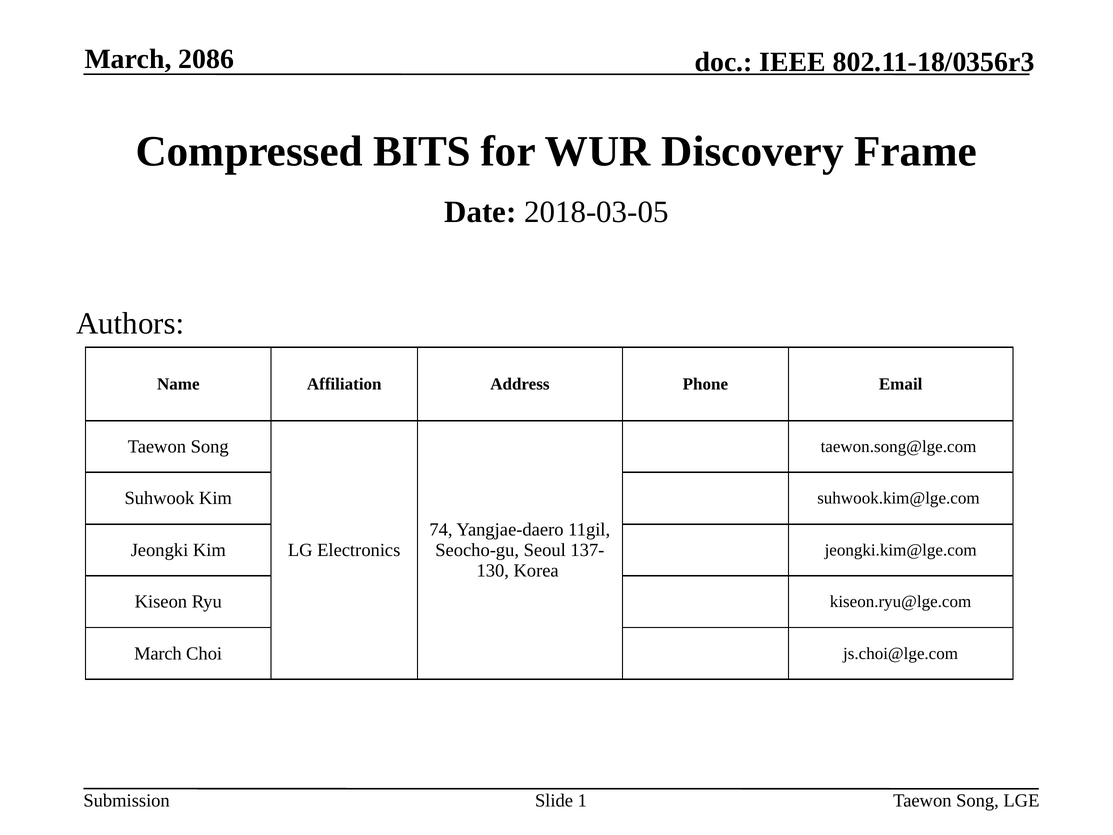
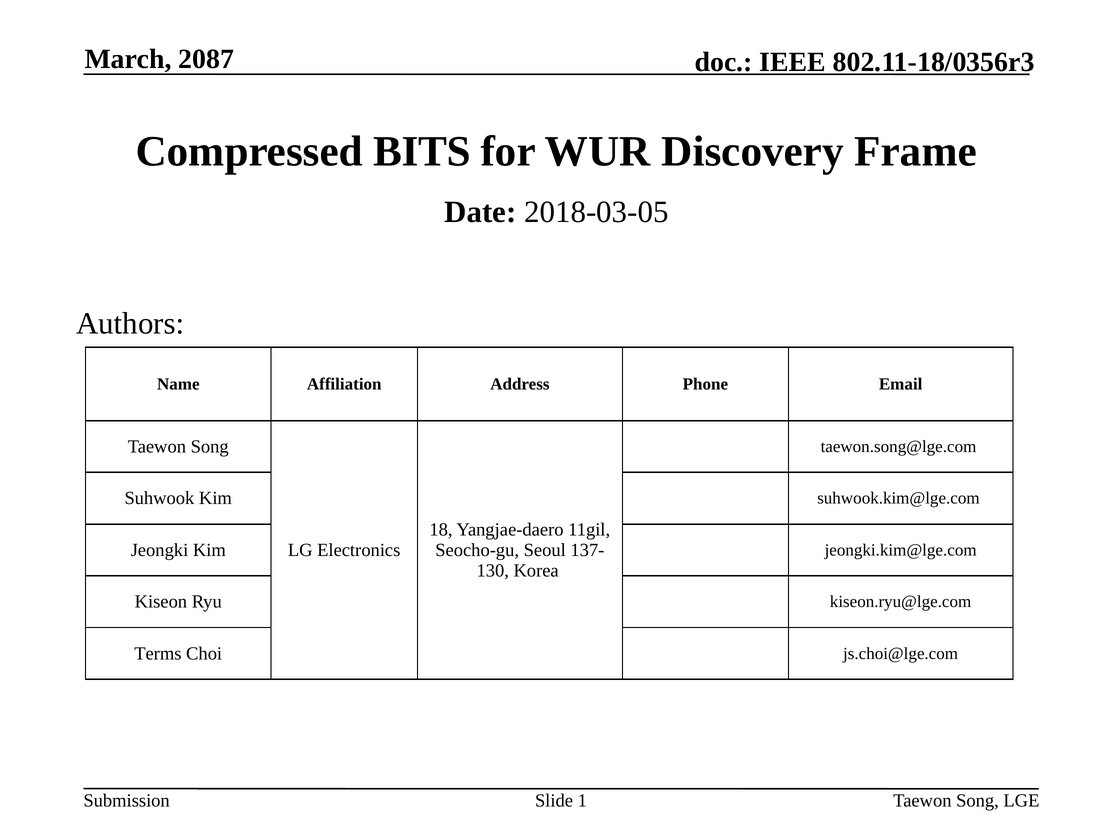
2086: 2086 -> 2087 (206, 59)
74: 74 -> 18 (441, 529)
March: March -> Terms (158, 653)
